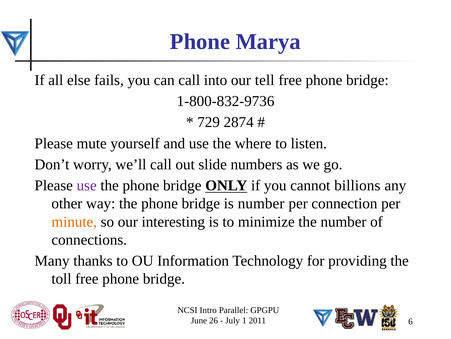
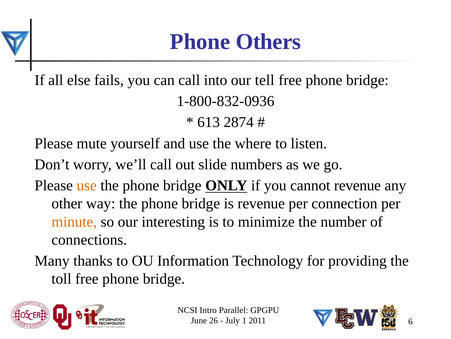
Marya: Marya -> Others (268, 42)
1-800-832-9736: 1-800-832-9736 -> 1-800-832-0936 (226, 101)
729: 729 -> 613 (209, 122)
use colour: purple -> orange (87, 185)
cannot billions: billions -> revenue (357, 185)
is number: number -> revenue (261, 203)
